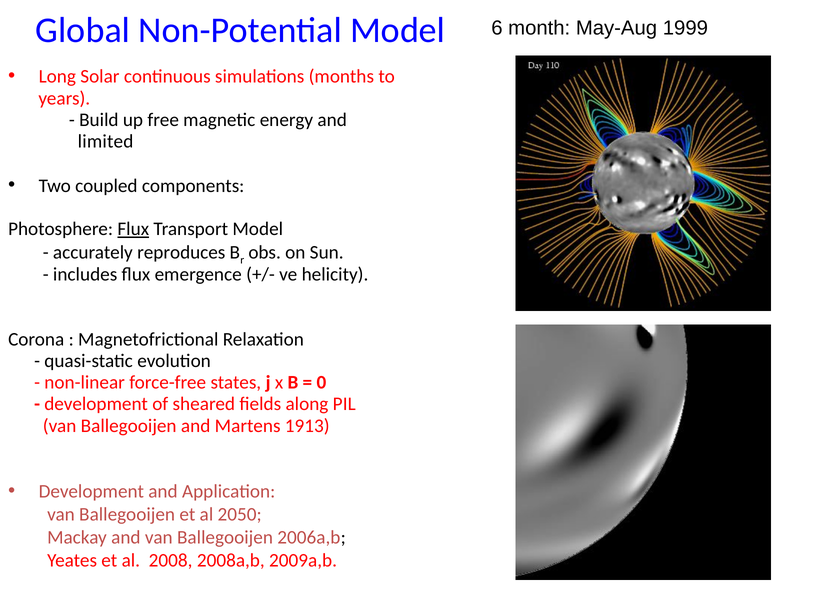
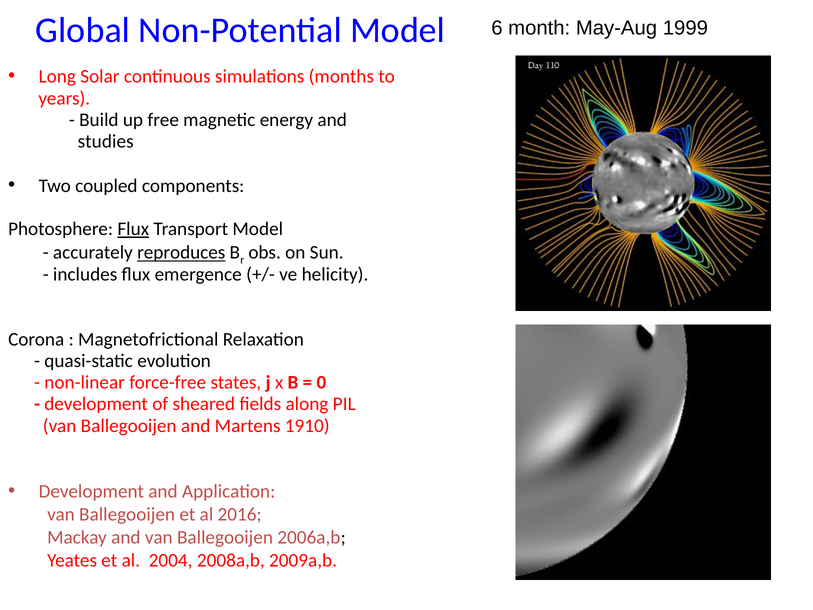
limited: limited -> studies (106, 141)
reproduces underline: none -> present (181, 252)
1913: 1913 -> 1910 (307, 426)
2050: 2050 -> 2016 (240, 514)
2008: 2008 -> 2004 (171, 560)
